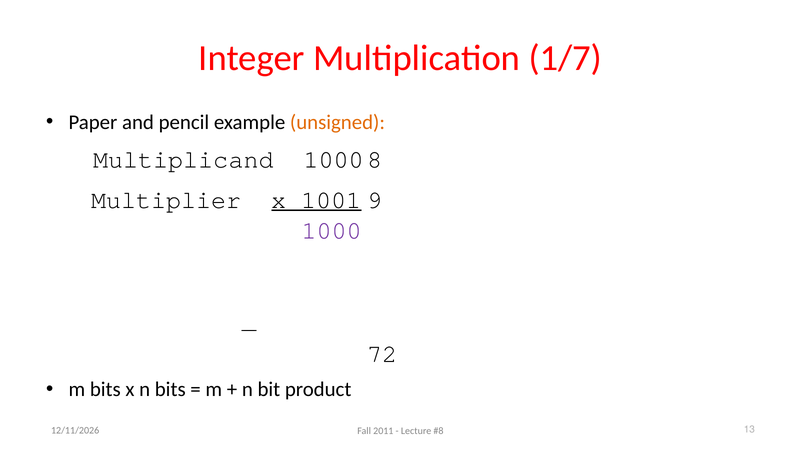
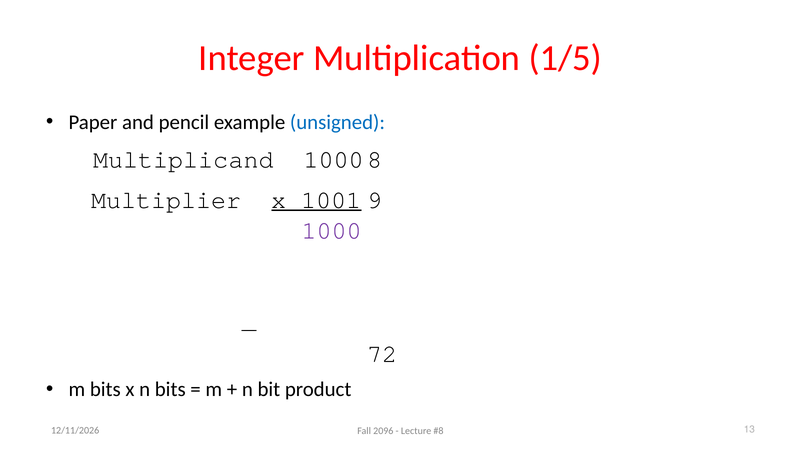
1/7: 1/7 -> 1/5 (565, 58)
unsigned colour: orange -> blue (337, 122)
2011: 2011 -> 2096 (383, 430)
